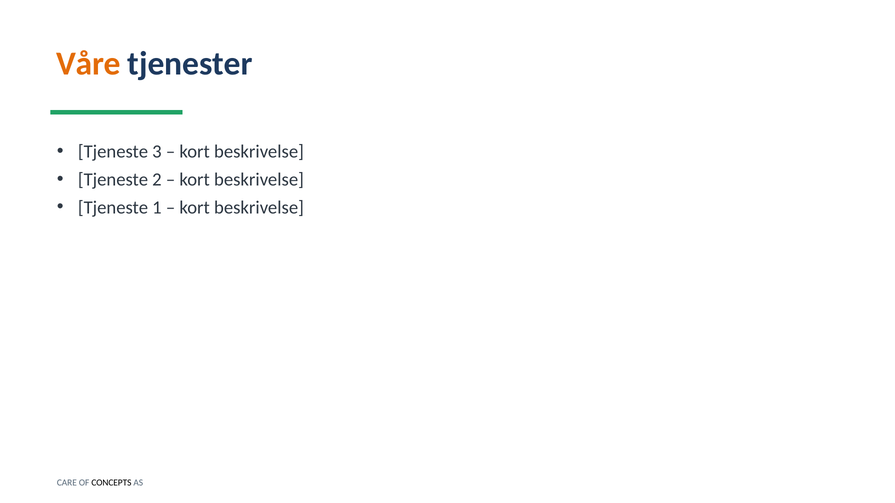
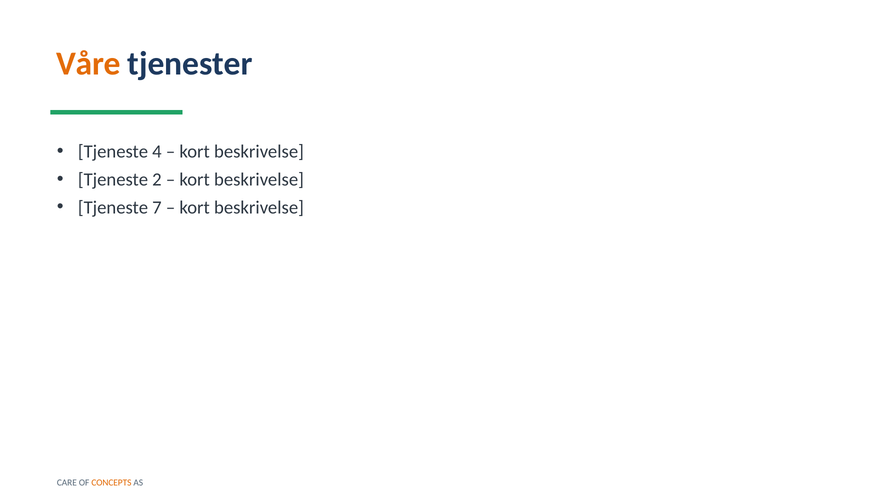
3: 3 -> 4 (157, 152)
1: 1 -> 7 (157, 208)
CONCEPTS colour: black -> orange (111, 483)
